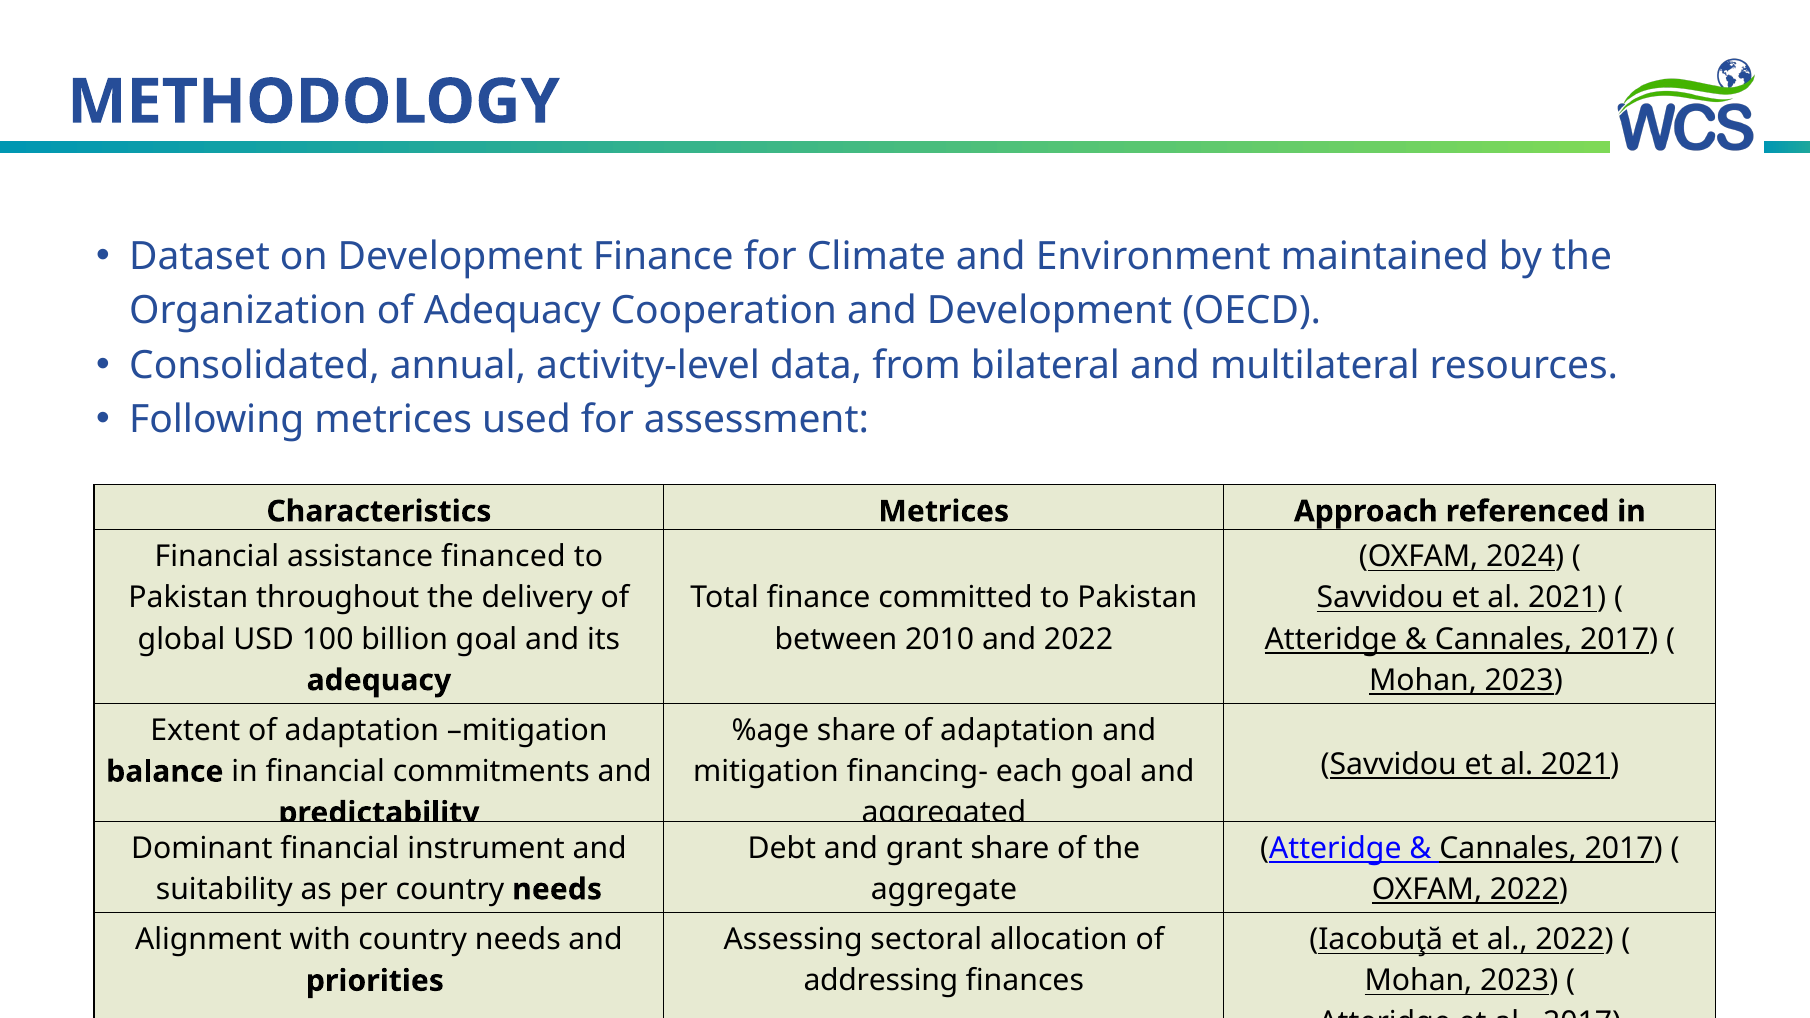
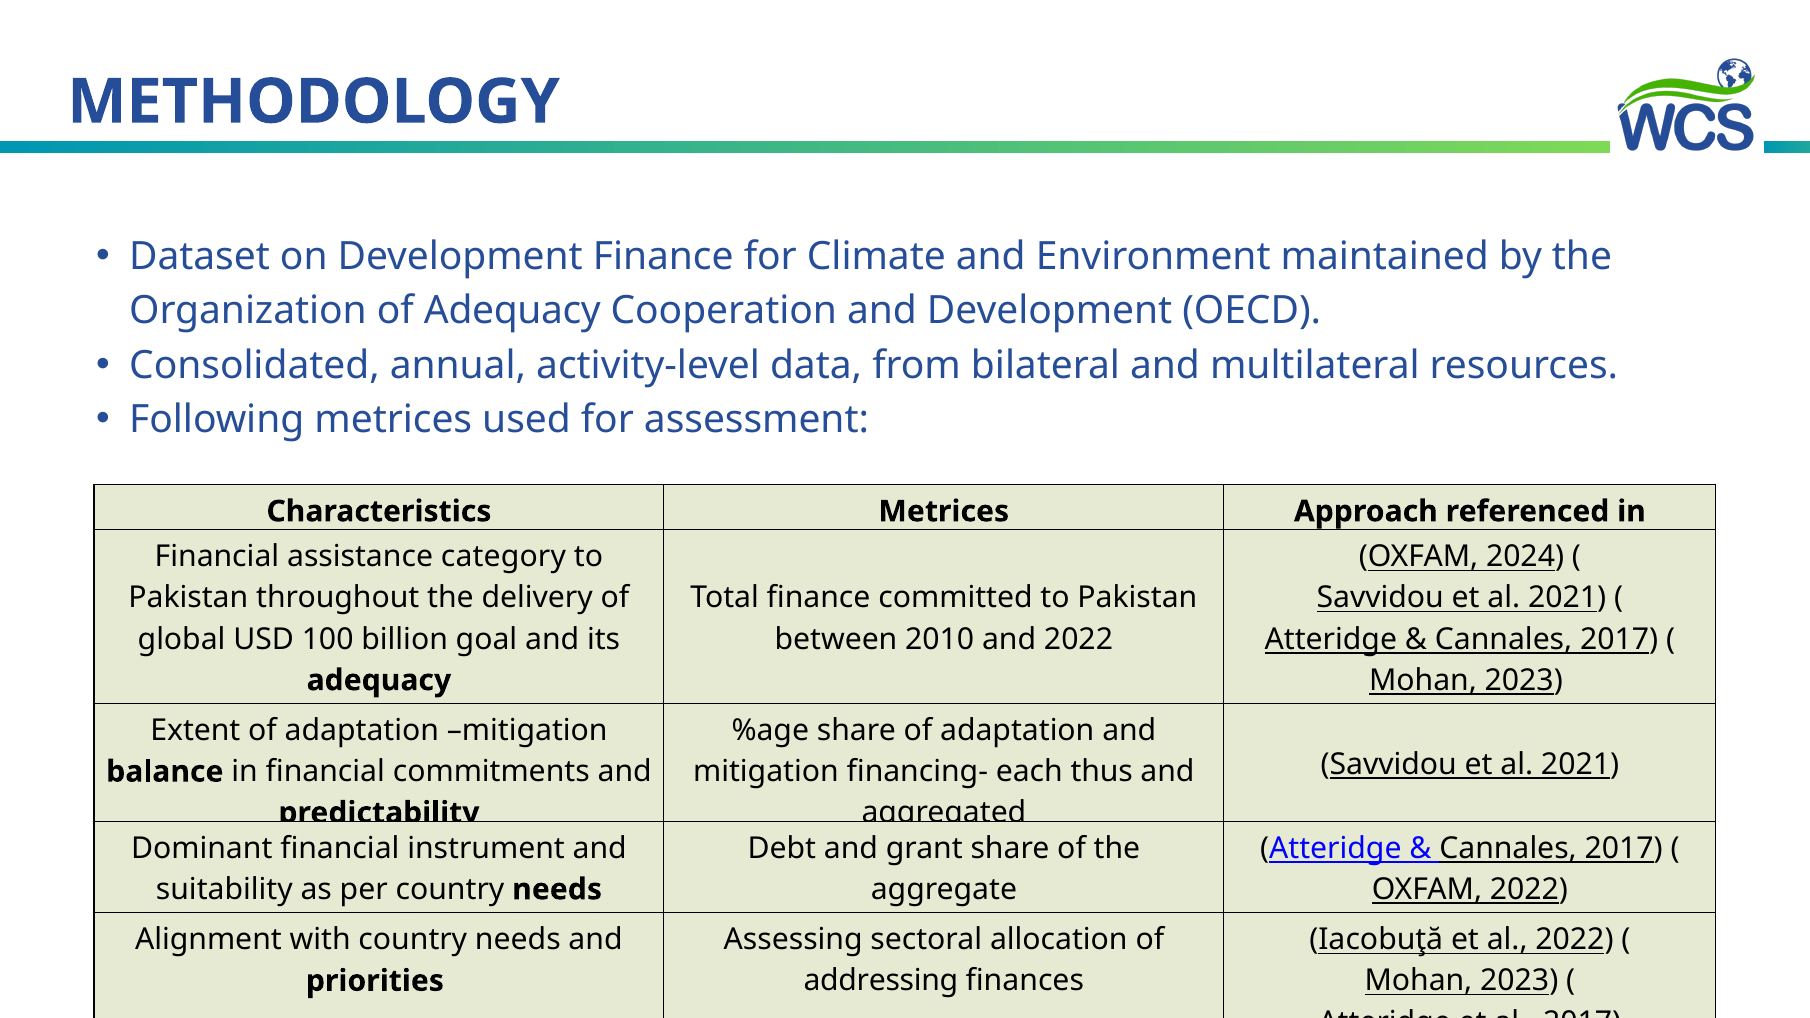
financed: financed -> category (503, 557)
each goal: goal -> thus (1102, 772)
